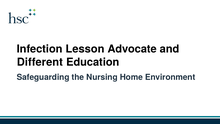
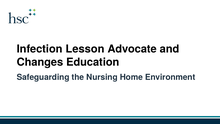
Different: Different -> Changes (40, 62)
